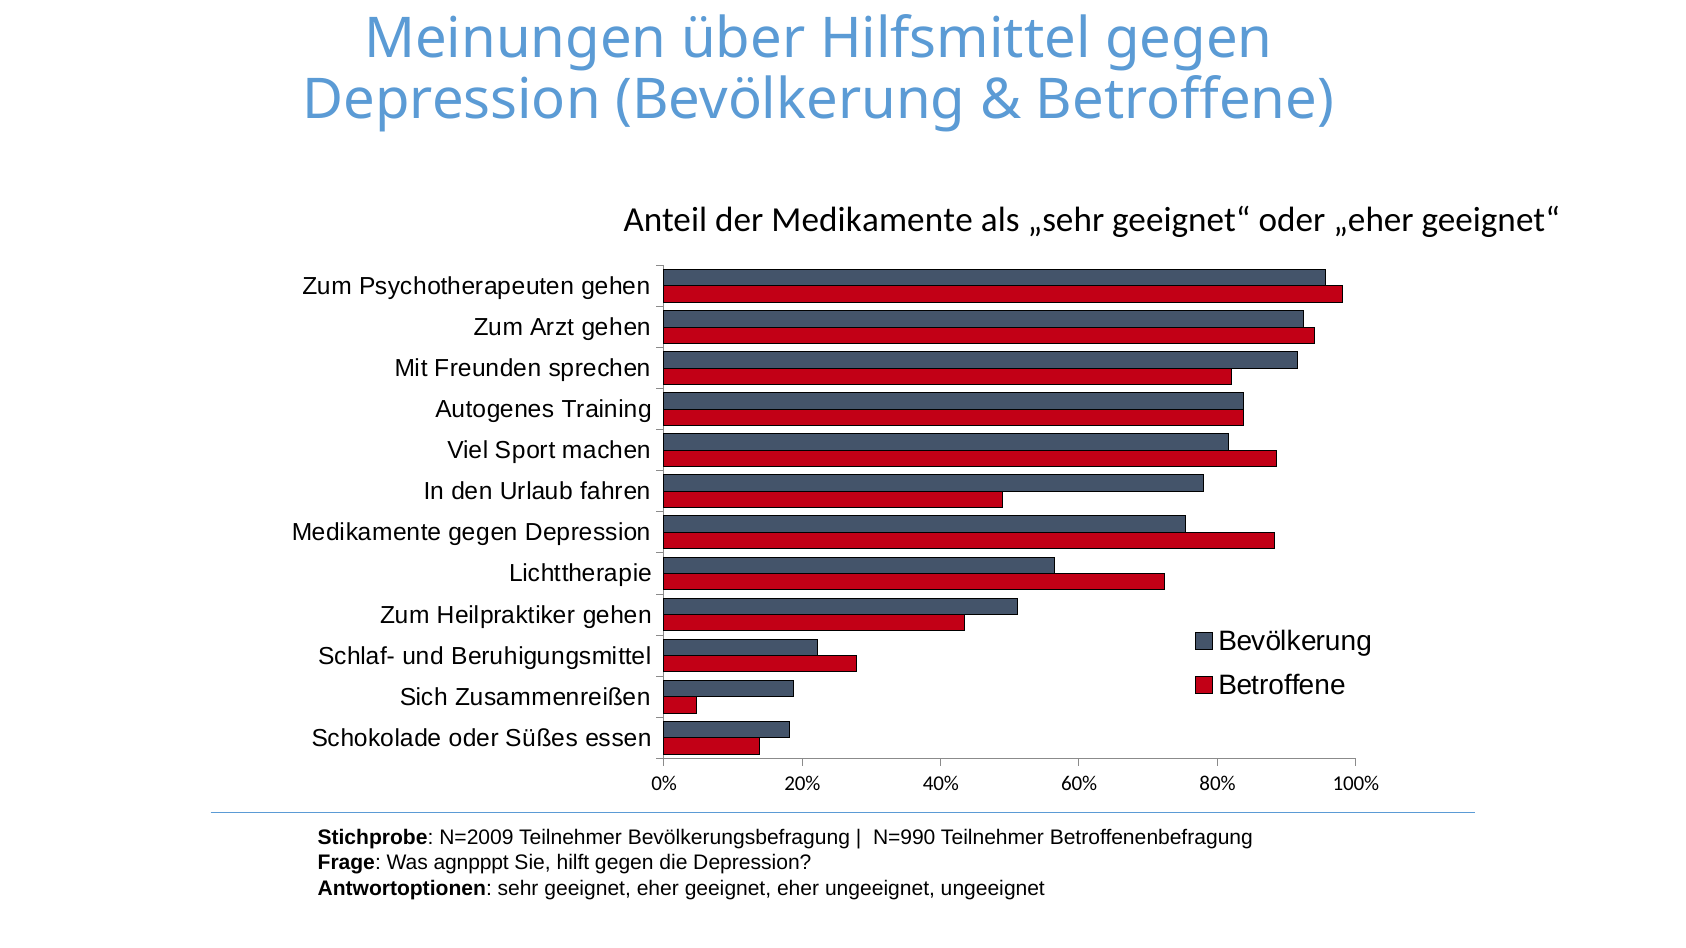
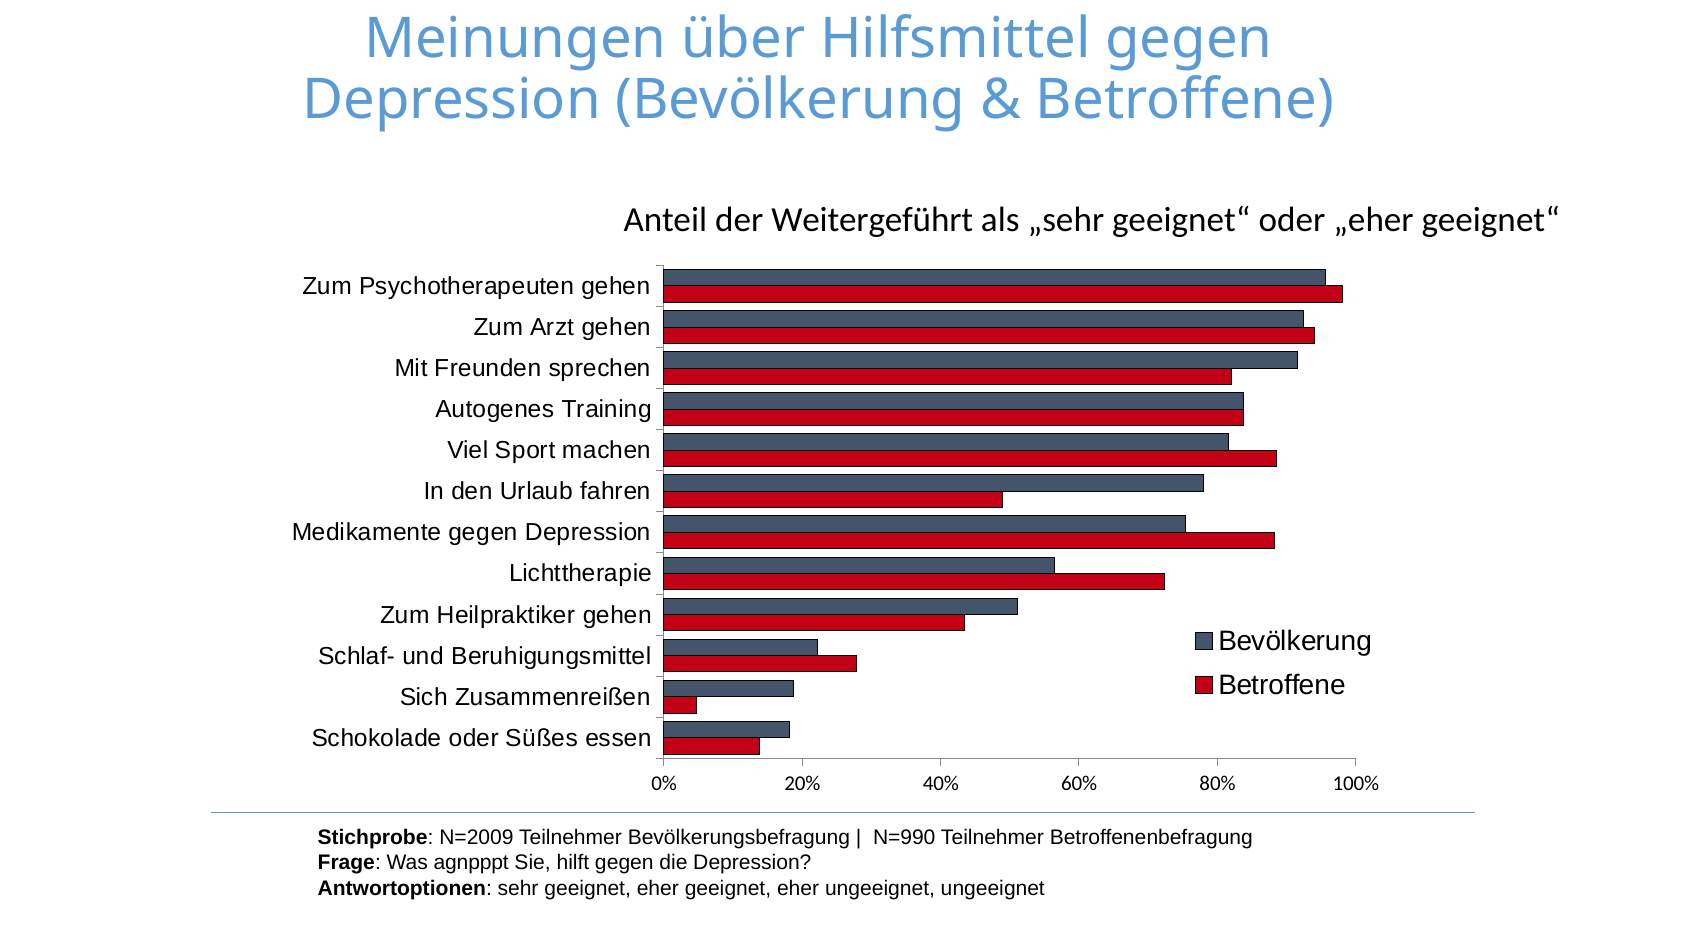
der Medikamente: Medikamente -> Weitergeführt (872, 220)
